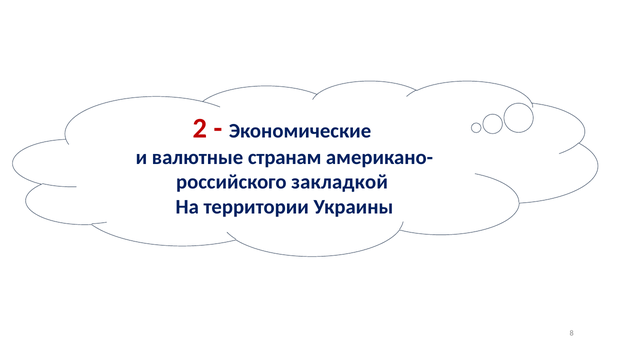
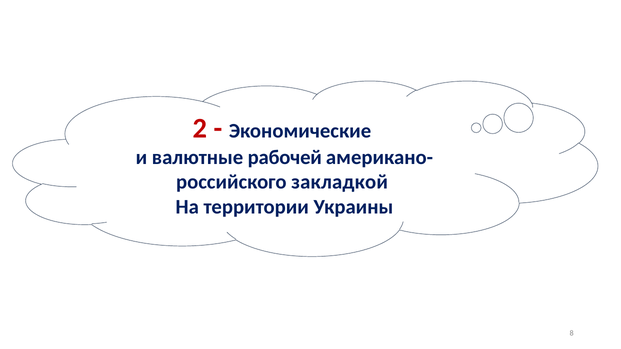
странам: странам -> рабочей (285, 157)
